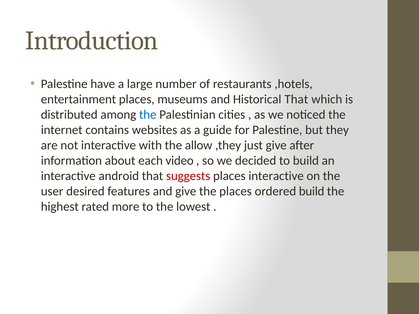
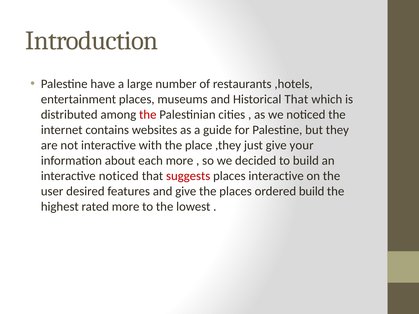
the colour: blue -> red (148, 115)
allow: allow -> place (199, 145)
after: after -> your (302, 145)
each video: video -> more (180, 161)
interactive android: android -> noticed (119, 176)
